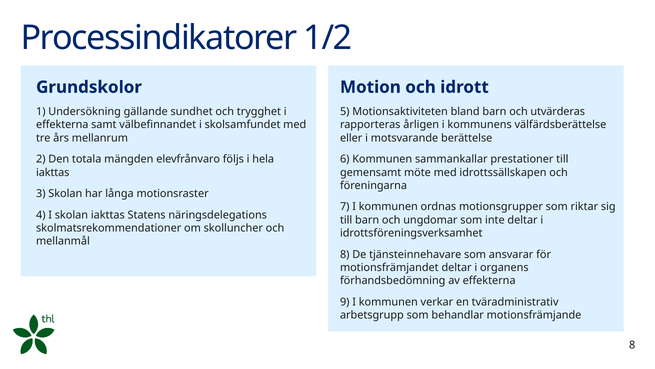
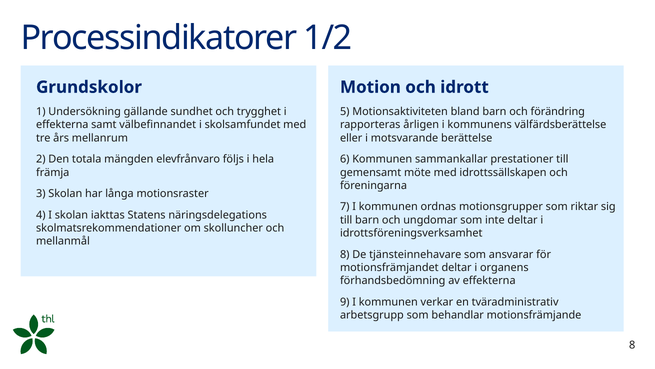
utvärderas: utvärderas -> förändring (558, 112)
iakttas: iakttas -> främja (53, 172)
